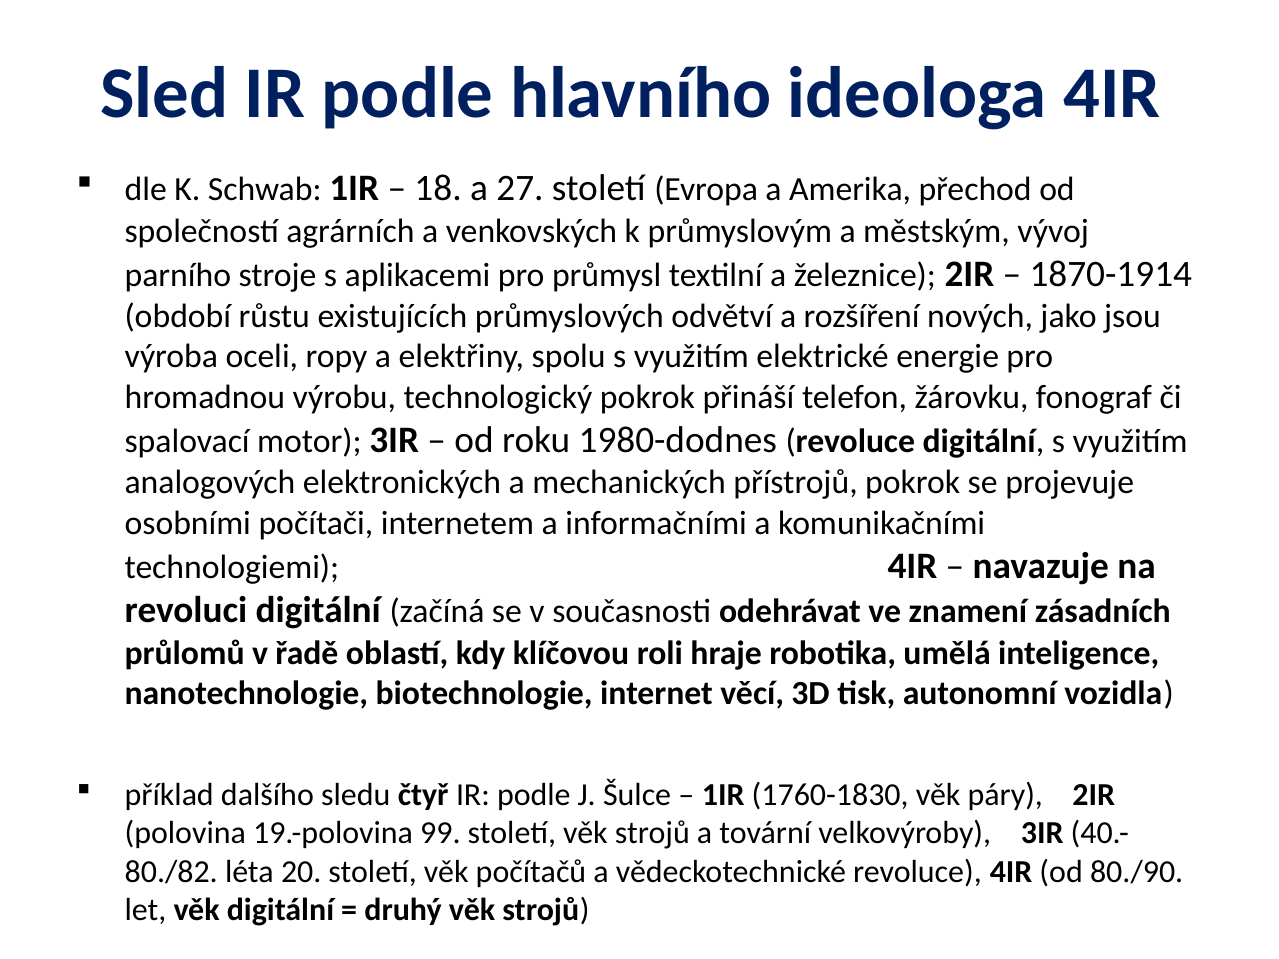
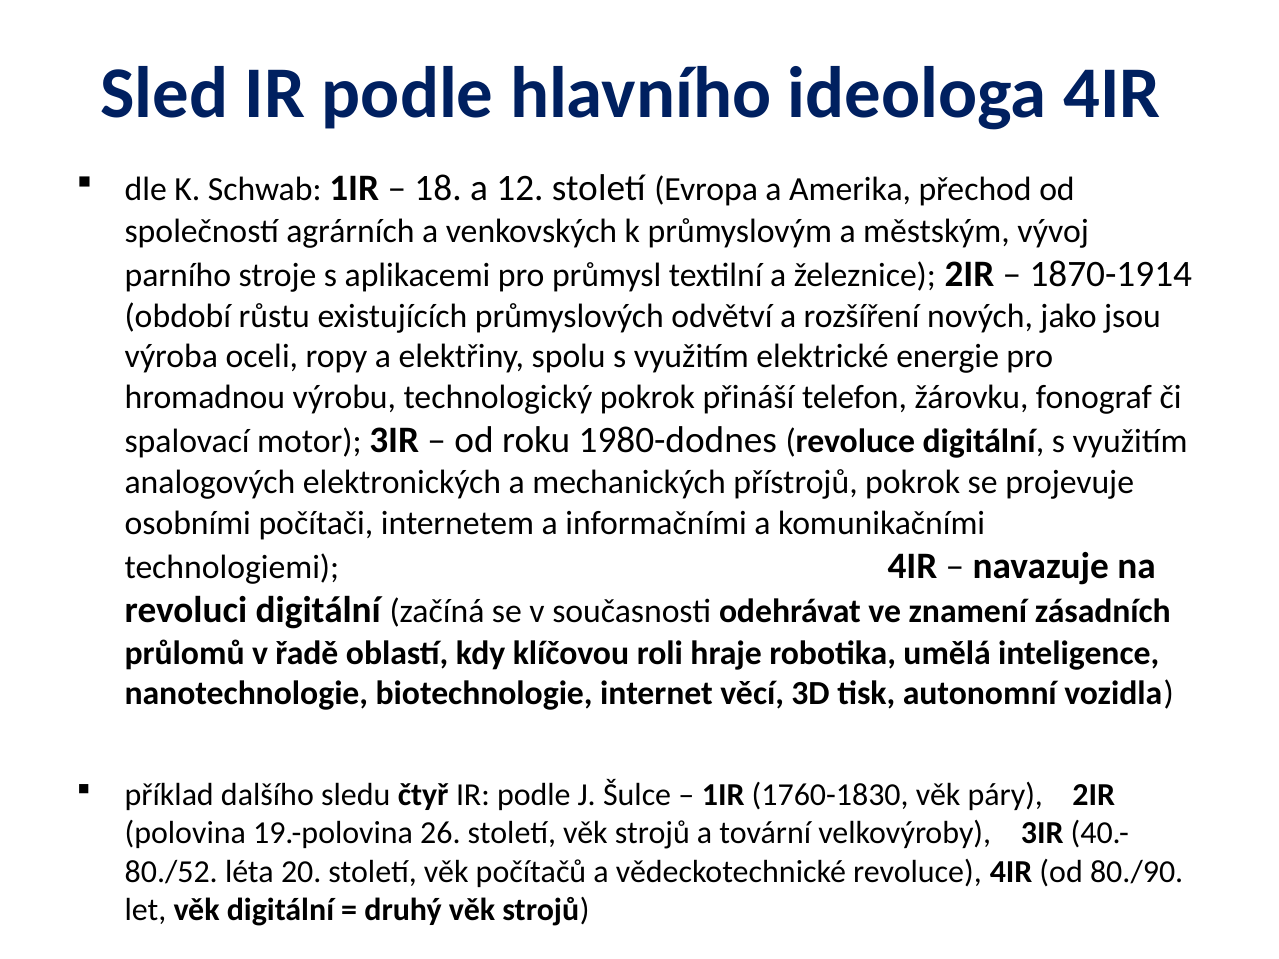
27: 27 -> 12 (520, 189)
99: 99 -> 26 (440, 833)
80./82: 80./82 -> 80./52 (171, 872)
